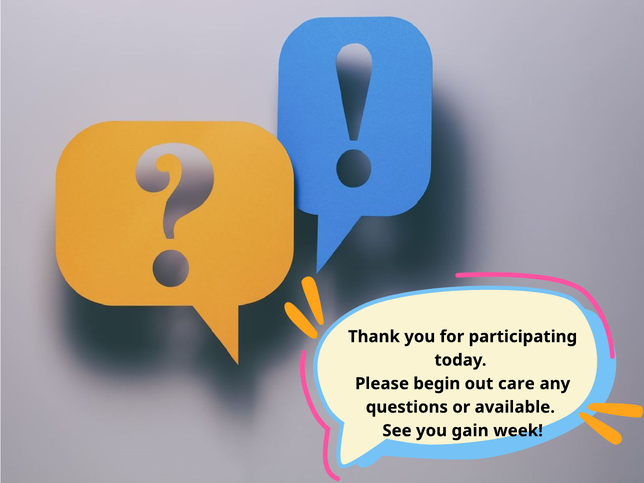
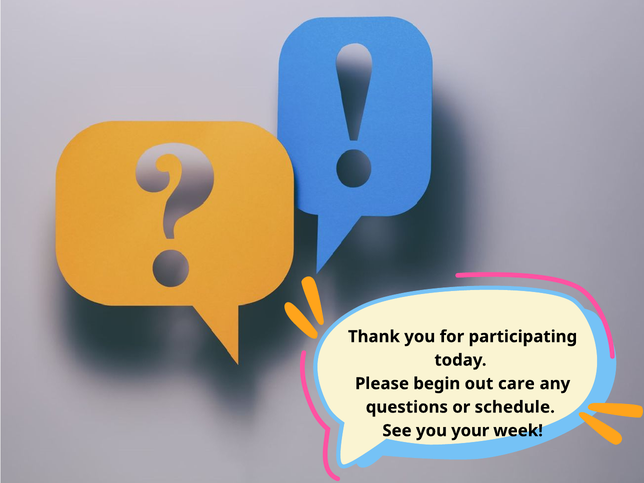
available: available -> schedule (515, 407)
gain: gain -> your (470, 431)
